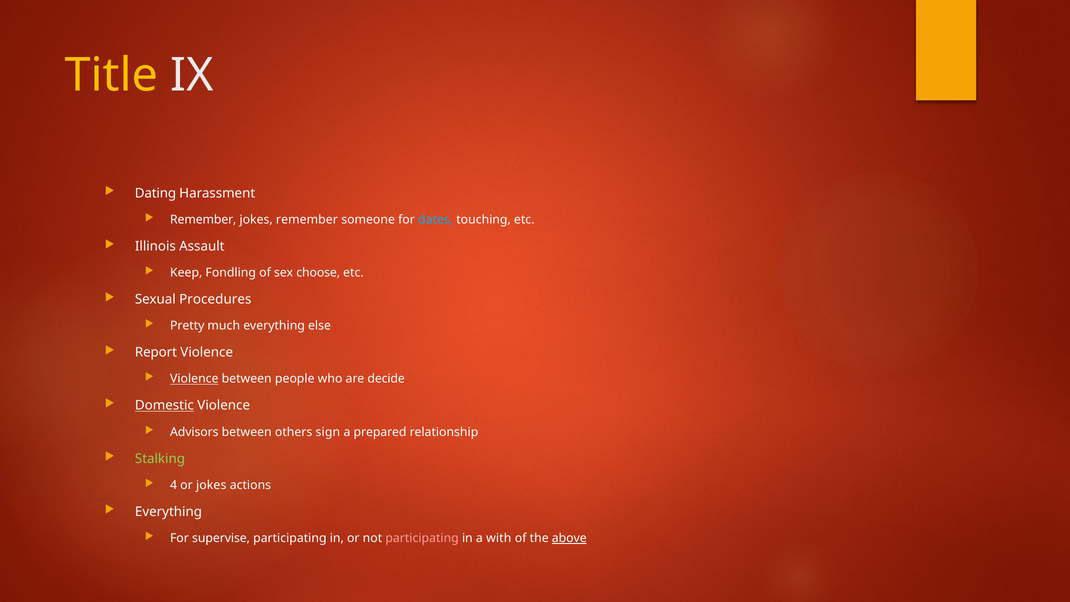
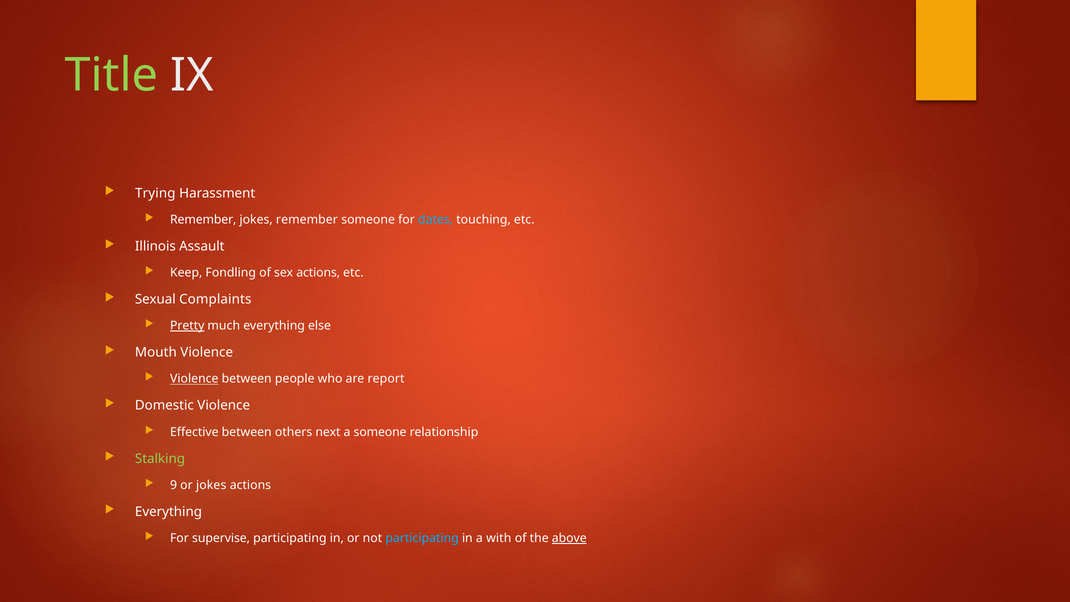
Title colour: yellow -> light green (111, 75)
Dating: Dating -> Trying (155, 193)
sex choose: choose -> actions (318, 273)
Procedures: Procedures -> Complaints (215, 299)
Pretty underline: none -> present (187, 326)
Report: Report -> Mouth (156, 352)
decide: decide -> report (386, 379)
Domestic underline: present -> none (164, 405)
Advisors: Advisors -> Effective (194, 432)
sign: sign -> next (328, 432)
a prepared: prepared -> someone (380, 432)
4: 4 -> 9 (174, 485)
participating colour: pink -> light blue (422, 538)
